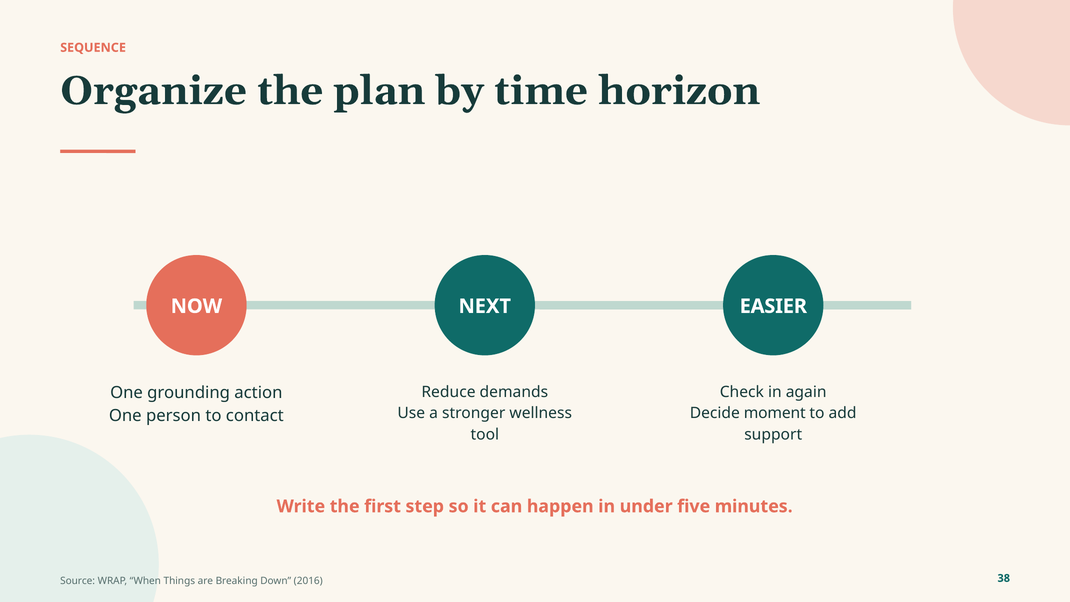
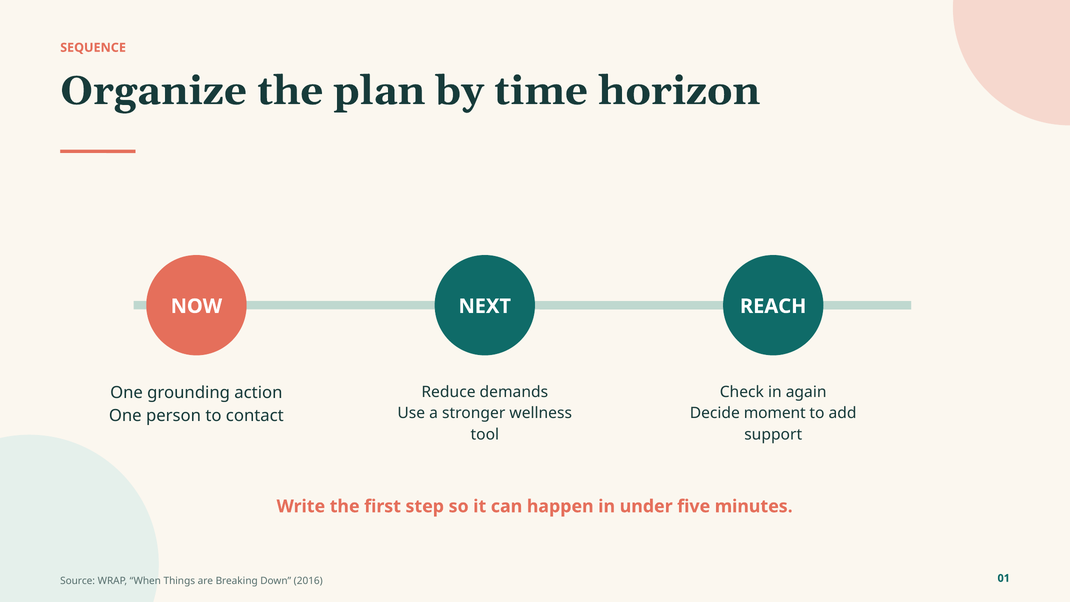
EASIER: EASIER -> REACH (773, 306)
38: 38 -> 01 (1004, 578)
